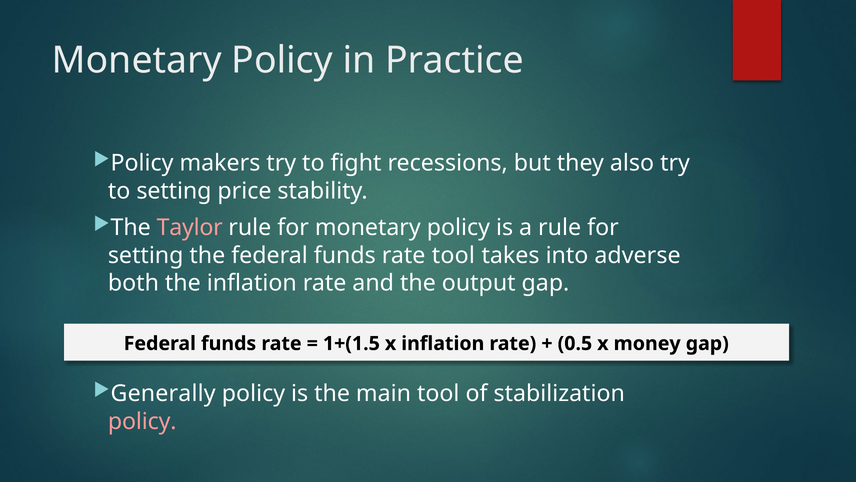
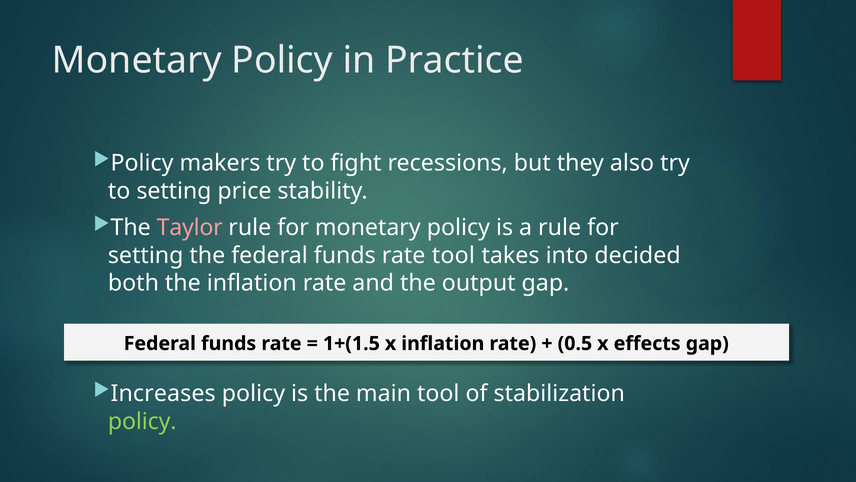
adverse: adverse -> decided (638, 255)
money: money -> effects (647, 343)
Generally: Generally -> Increases (163, 393)
policy colour: pink -> light green (142, 421)
